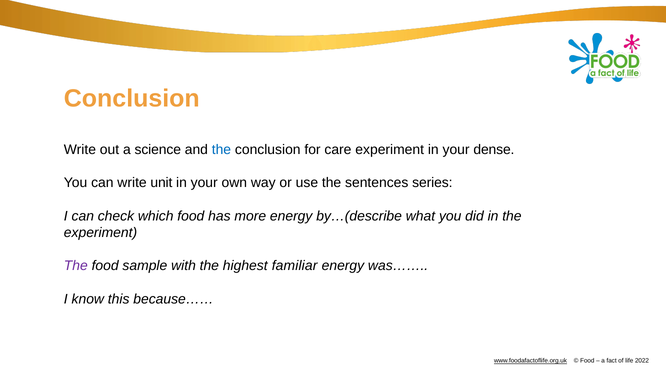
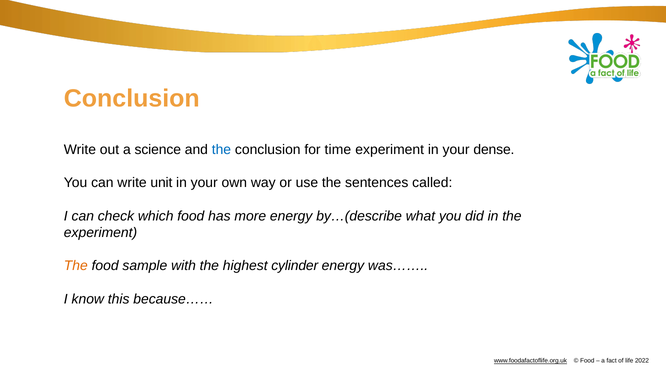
care: care -> time (338, 150)
series: series -> called (432, 183)
The colour: purple -> orange (76, 266)
familiar: familiar -> cylinder (295, 266)
